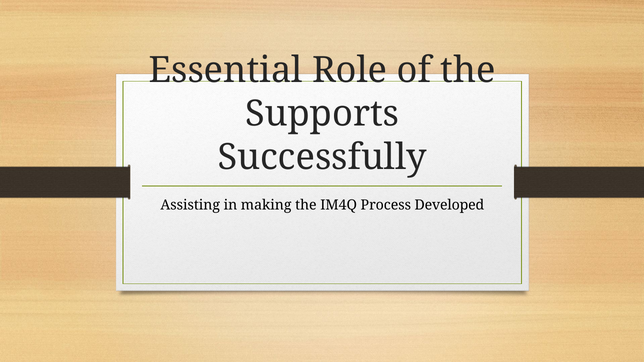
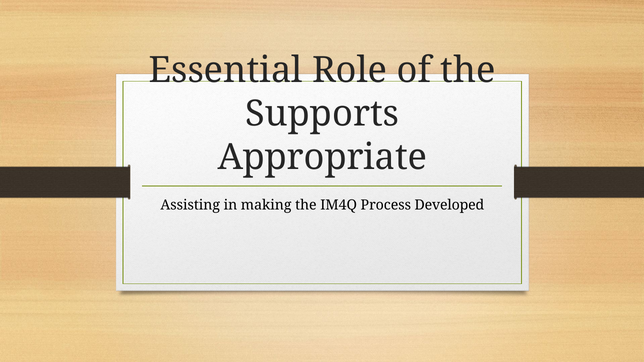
Successfully: Successfully -> Appropriate (322, 157)
